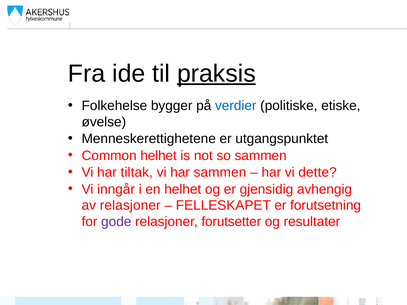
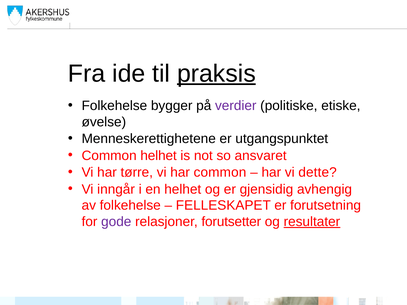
verdier colour: blue -> purple (236, 106)
so sammen: sammen -> ansvaret (261, 156)
tiltak: tiltak -> tørre (137, 173)
har sammen: sammen -> common (220, 173)
av relasjoner: relasjoner -> folkehelse (130, 206)
resultater underline: none -> present (312, 222)
